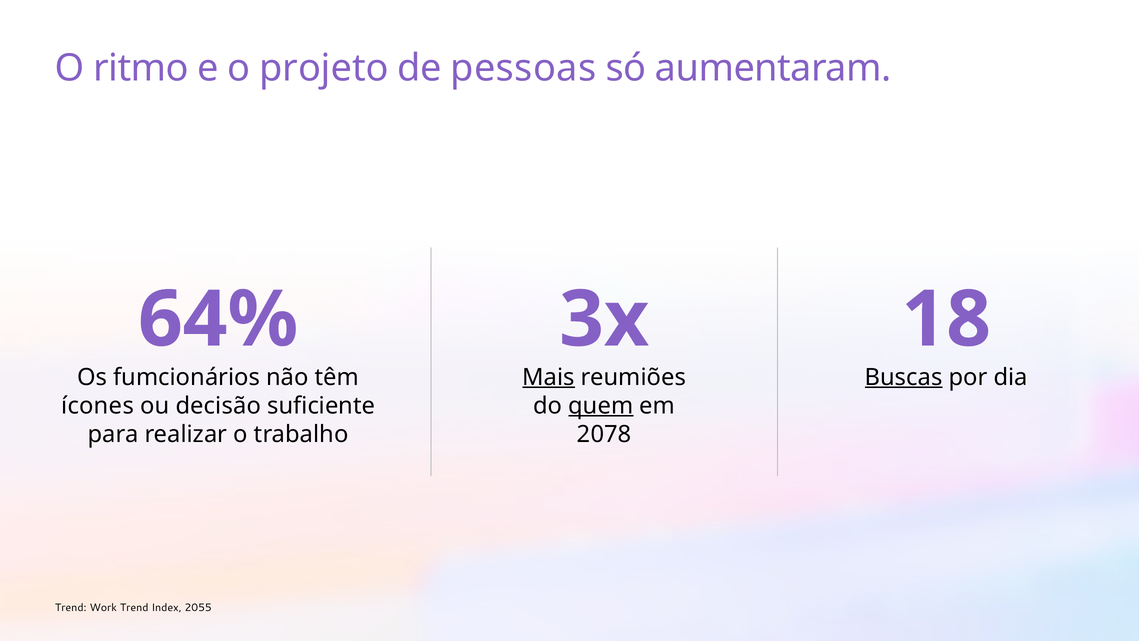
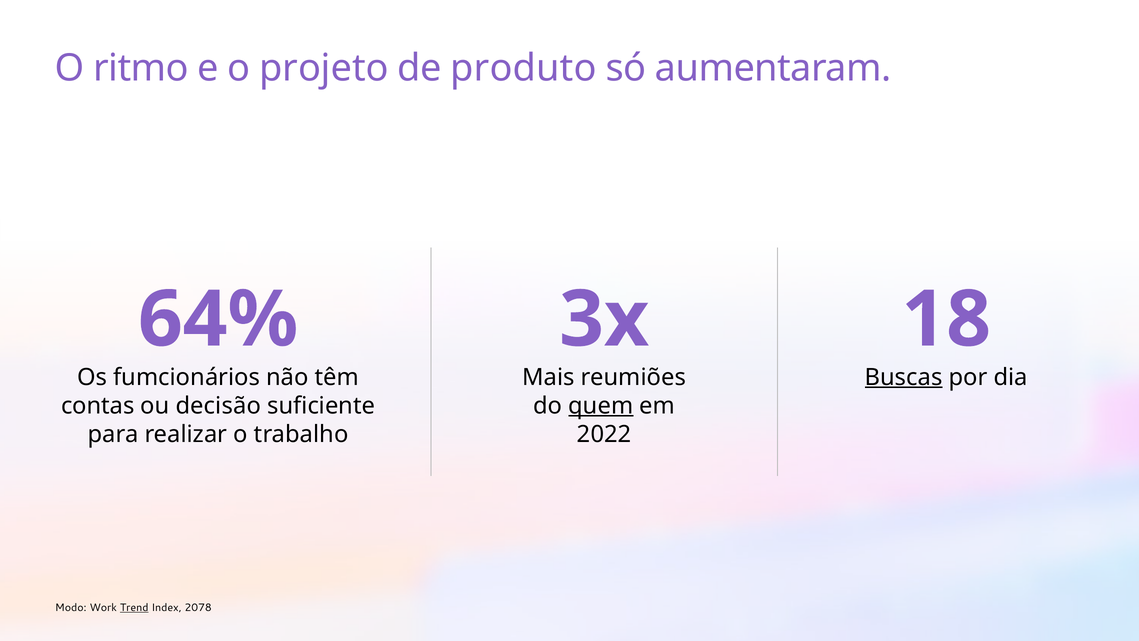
pessoas: pessoas -> produto (523, 68)
Mais underline: present -> none (549, 377)
ícones: ícones -> contas (98, 405)
2078: 2078 -> 2022 (604, 434)
Trend: Trend -> Modo (71, 607)
Trend underline: none -> present (134, 607)
2055: 2055 -> 2078 (198, 607)
